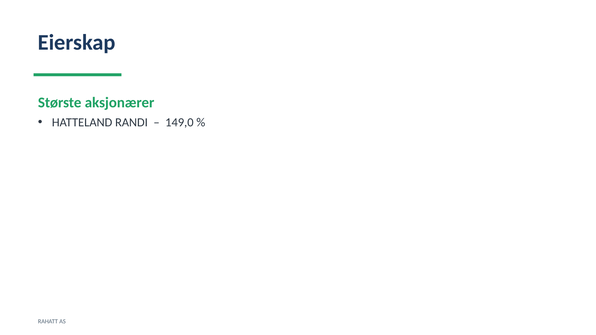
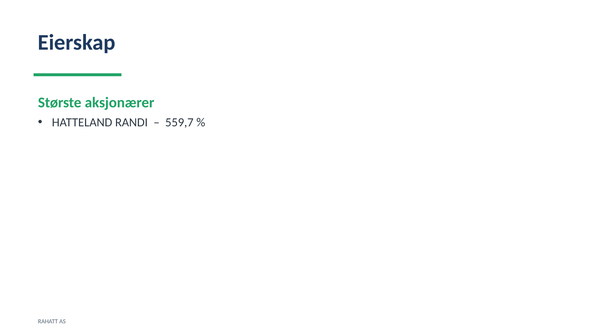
149,0: 149,0 -> 559,7 (179, 123)
